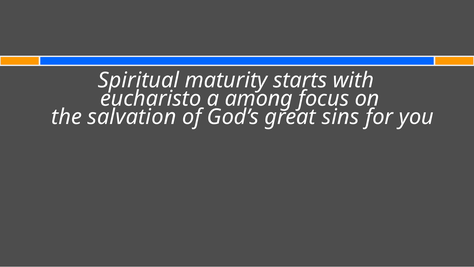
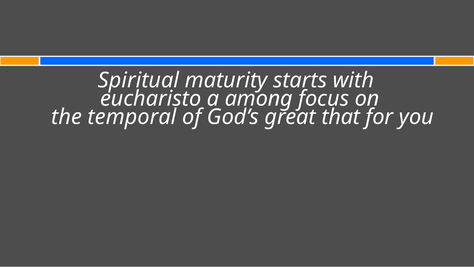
salvation: salvation -> temporal (132, 117)
sins: sins -> that (341, 117)
